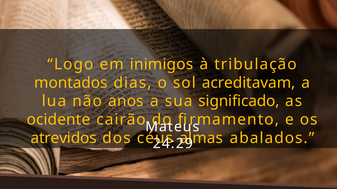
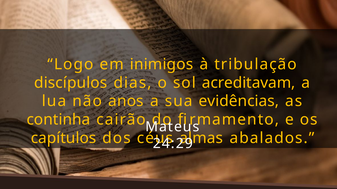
montados: montados -> discípulos (71, 83)
significado: significado -> evidências (239, 101)
ocidente: ocidente -> continha (58, 120)
atrevidos: atrevidos -> capítulos (64, 139)
